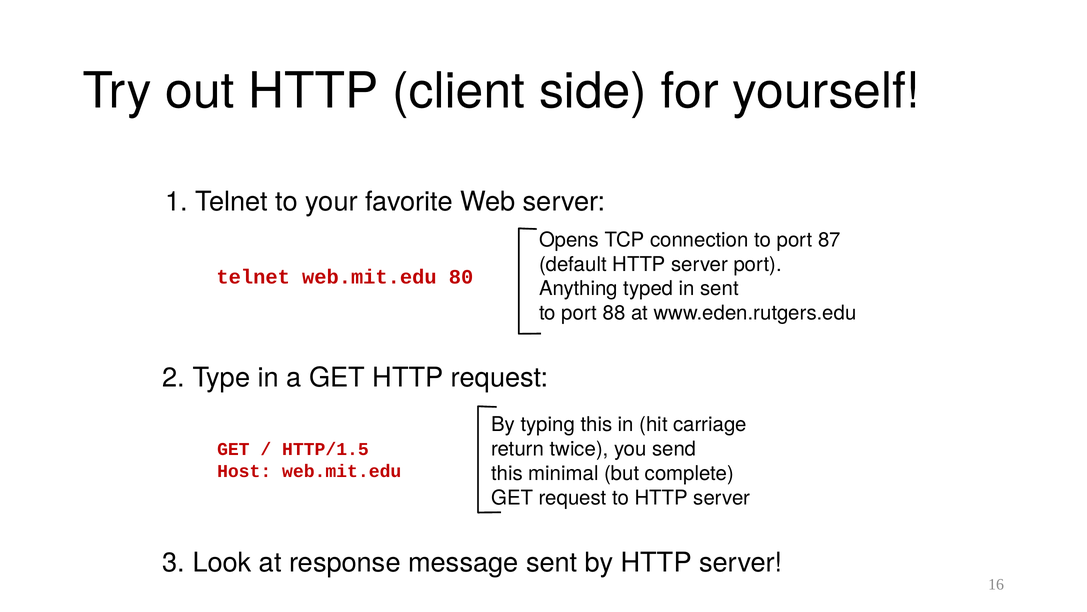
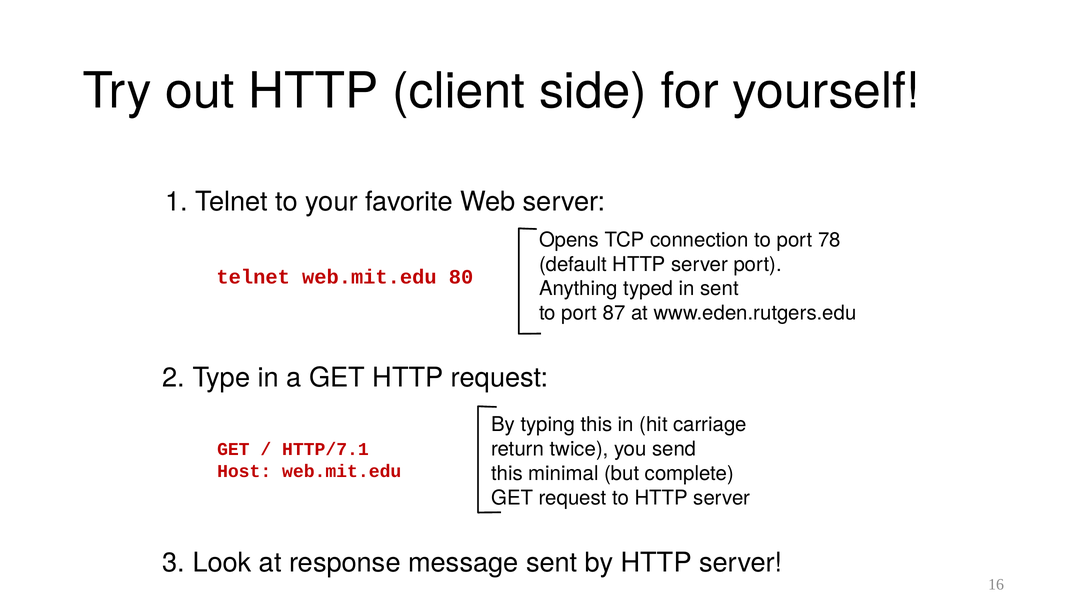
87: 87 -> 78 (829, 240)
88: 88 -> 87 (614, 313)
HTTP/1.5: HTTP/1.5 -> HTTP/7.1 (325, 449)
